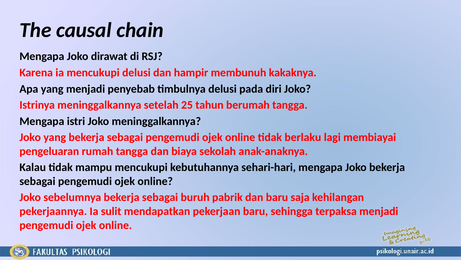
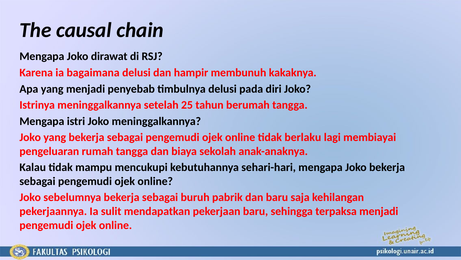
ia mencukupi: mencukupi -> bagaimana (93, 72)
